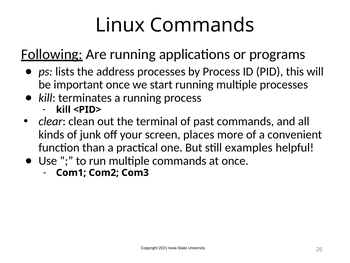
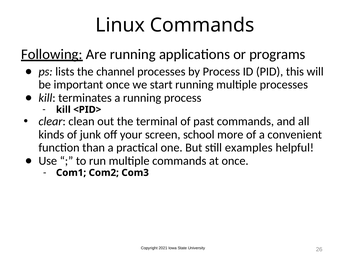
address: address -> channel (115, 71)
places: places -> school (199, 134)
